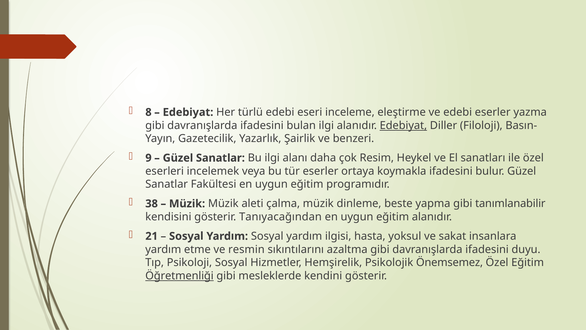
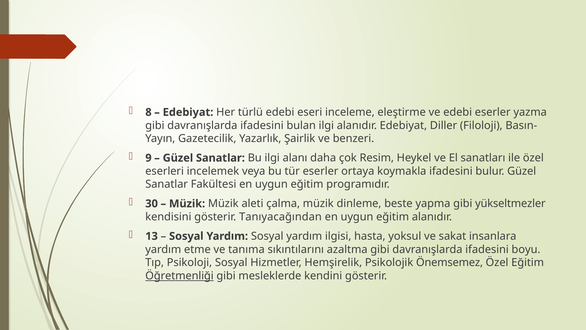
Edebiyat underline: present -> none (403, 125)
38: 38 -> 30 (152, 203)
tanımlanabilir: tanımlanabilir -> yükseltmezler (510, 203)
21: 21 -> 13 (152, 236)
resmin: resmin -> tanıma (246, 249)
duyu: duyu -> boyu (526, 249)
